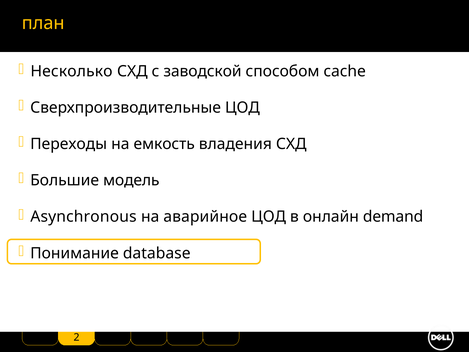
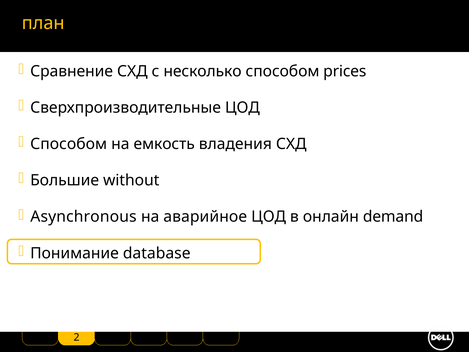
Несколько: Несколько -> Сравнение (72, 71)
заводской: заводской -> несколько (203, 71)
cache: cache -> prices (345, 71)
Переходы: Переходы -> Способом (69, 144)
модель: модель -> without (131, 180)
